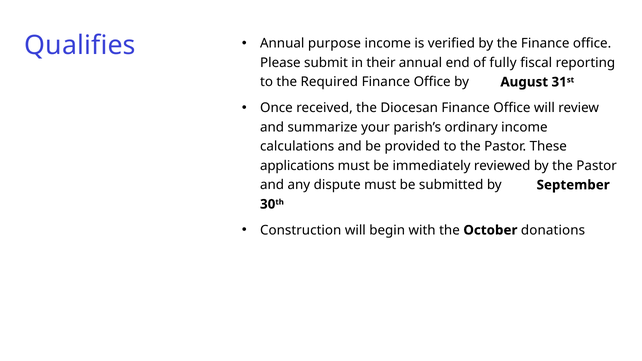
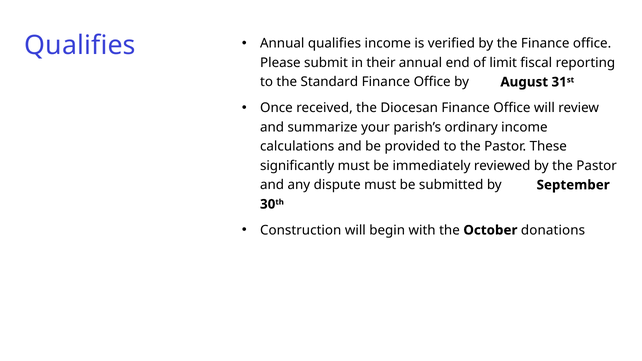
Annual purpose: purpose -> qualifies (334, 44)
fully: fully -> limit (503, 63)
Required: Required -> Standard (329, 82)
applications: applications -> significantly (297, 166)
